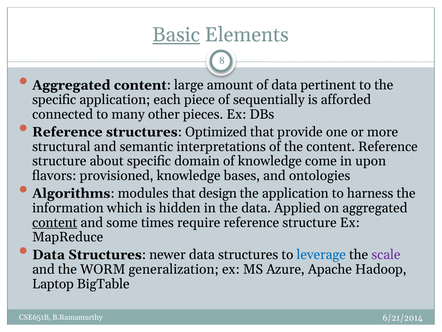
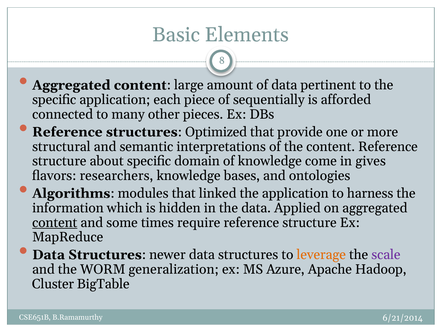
Basic underline: present -> none (176, 35)
upon: upon -> gives (371, 161)
provisioned: provisioned -> researchers (116, 176)
design: design -> linked (218, 193)
leverage colour: blue -> orange (321, 254)
Laptop: Laptop -> Cluster (53, 284)
